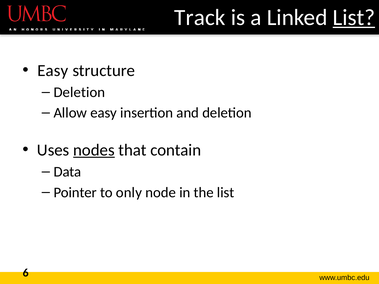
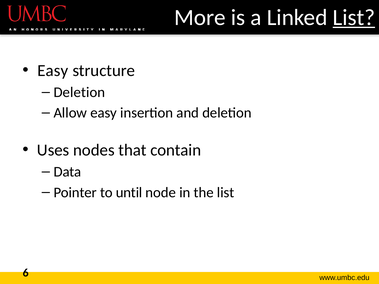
Track: Track -> More (200, 17)
nodes underline: present -> none (94, 150)
only: only -> until (129, 193)
